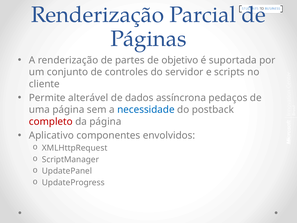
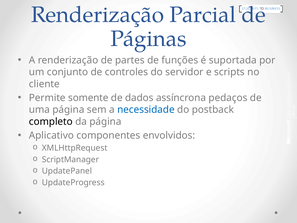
objetivo: objetivo -> funções (180, 60)
alterável: alterável -> somente (88, 98)
completo colour: red -> black (51, 121)
